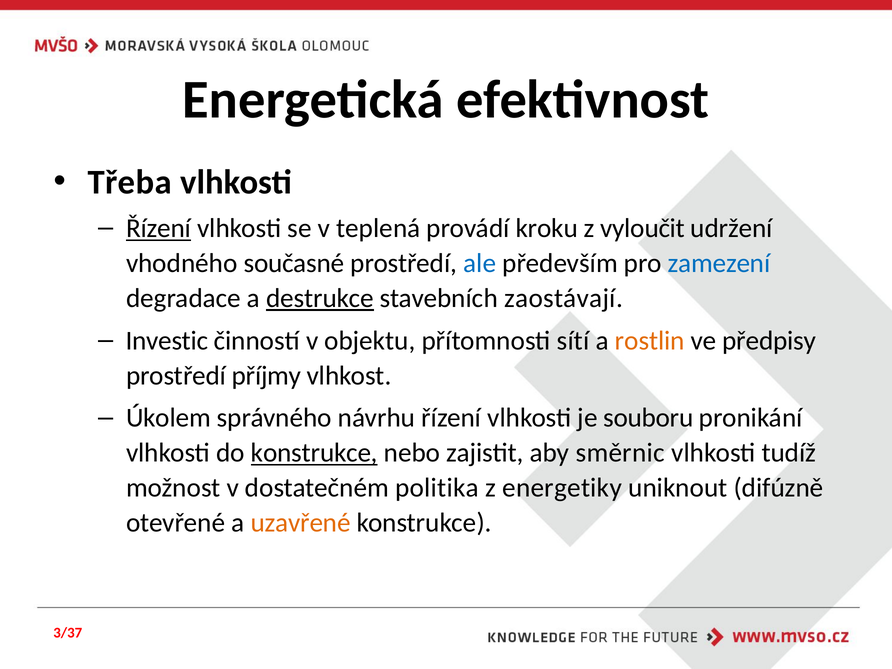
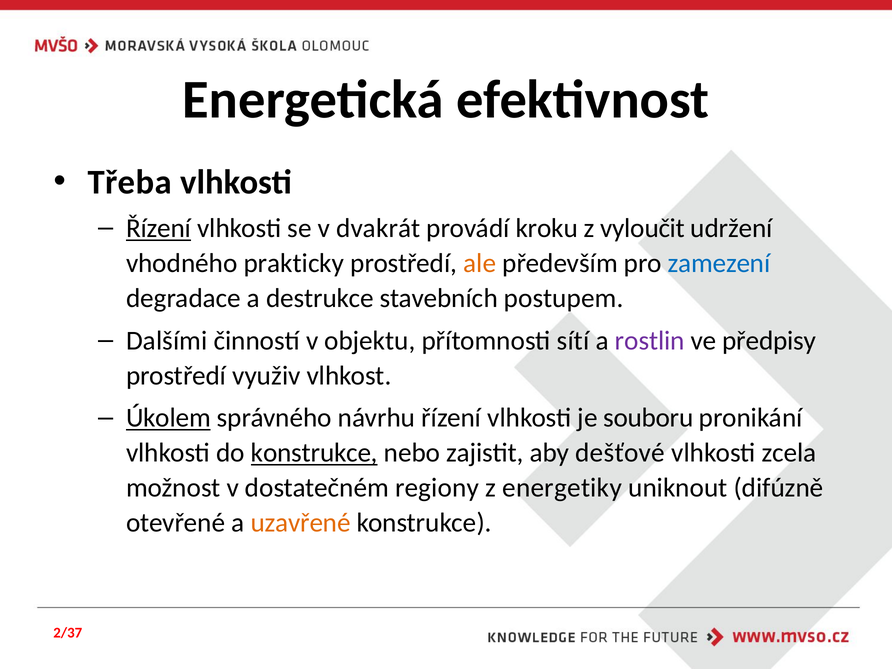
teplená: teplená -> dvakrát (378, 228)
současné: současné -> prakticky (294, 263)
ale colour: blue -> orange (480, 263)
destrukce underline: present -> none (320, 298)
zaostávají: zaostávají -> postupem (564, 298)
Investic: Investic -> Dalšími (167, 341)
rostlin colour: orange -> purple (650, 341)
příjmy: příjmy -> využiv (266, 376)
Úkolem underline: none -> present (168, 418)
směrnic: směrnic -> dešťové (620, 453)
tudíž: tudíž -> zcela (789, 453)
politika: politika -> regiony (437, 488)
3/37: 3/37 -> 2/37 (68, 633)
